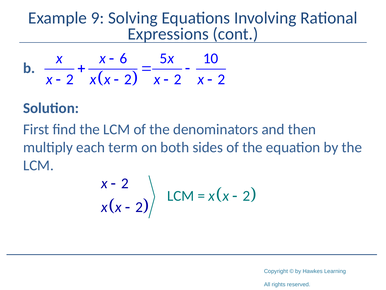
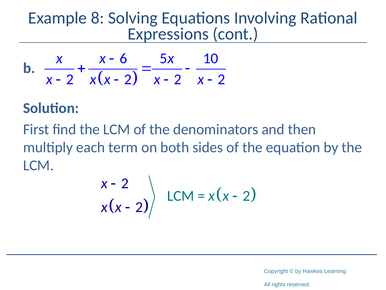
9: 9 -> 8 (98, 18)
